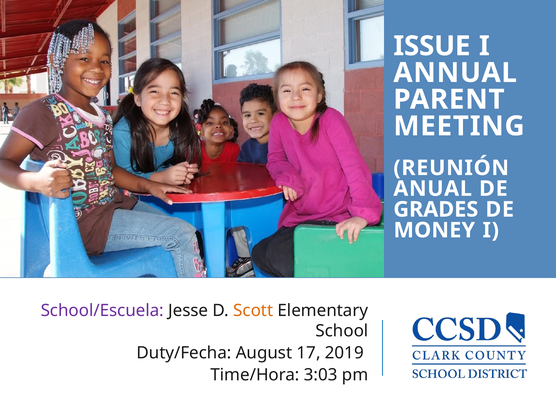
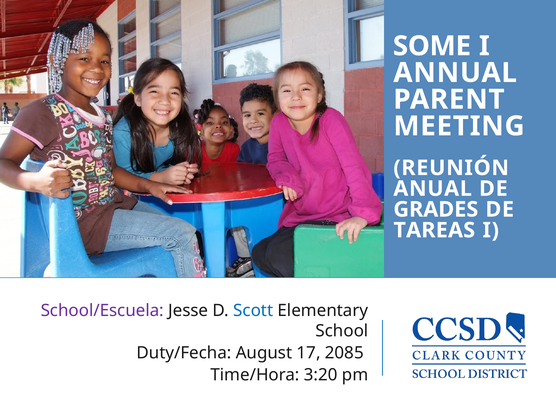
ISSUE: ISSUE -> SOME (432, 46)
MONEY: MONEY -> TAREAS (434, 230)
Scott colour: orange -> blue (253, 311)
2019: 2019 -> 2085 (344, 353)
3:03: 3:03 -> 3:20 (321, 375)
